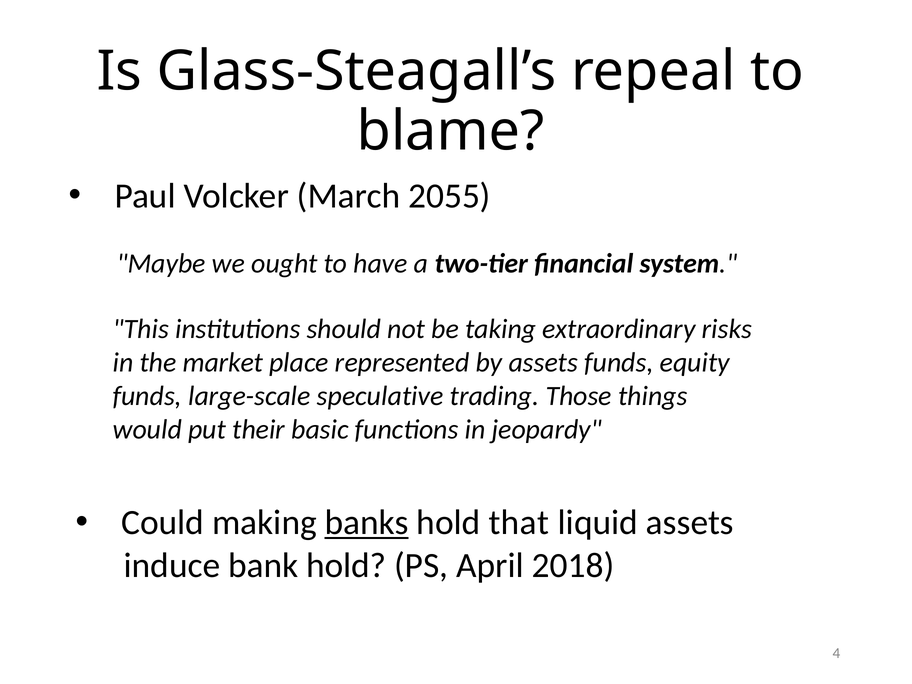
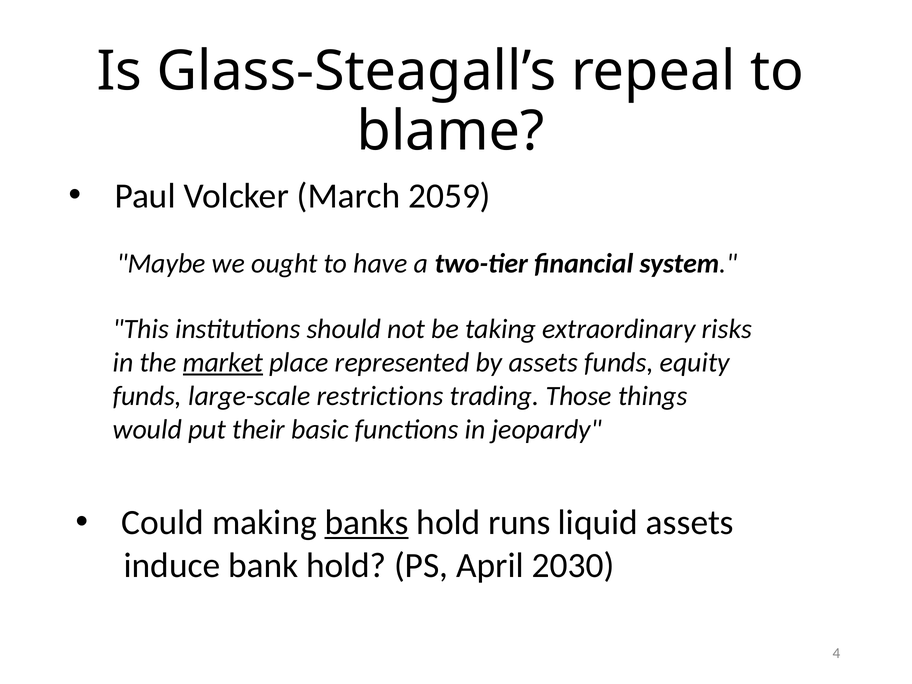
2055: 2055 -> 2059 (449, 196)
market underline: none -> present (223, 363)
speculative: speculative -> restrictions (380, 396)
that: that -> runs (519, 523)
2018: 2018 -> 2030 (573, 565)
